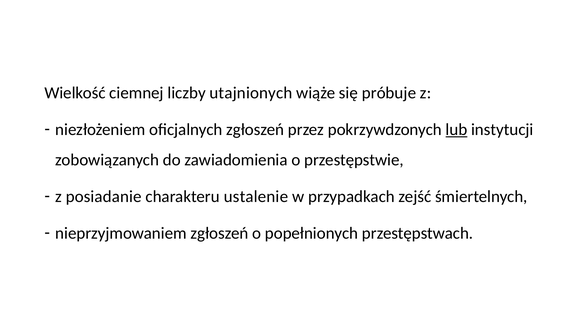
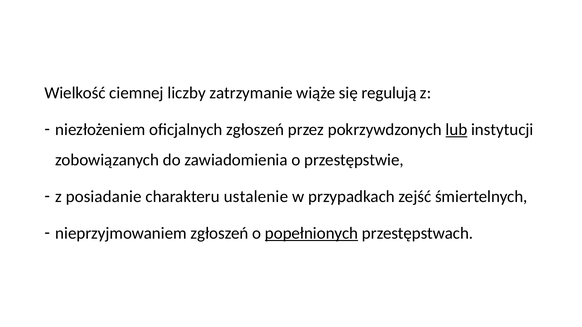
utajnionych: utajnionych -> zatrzymanie (251, 93)
próbuje: próbuje -> regulują (389, 93)
popełnionych underline: none -> present (312, 233)
